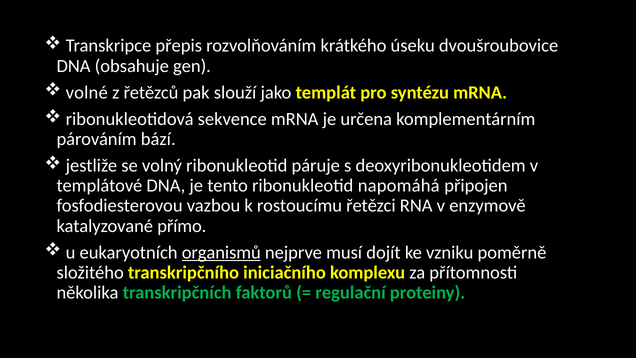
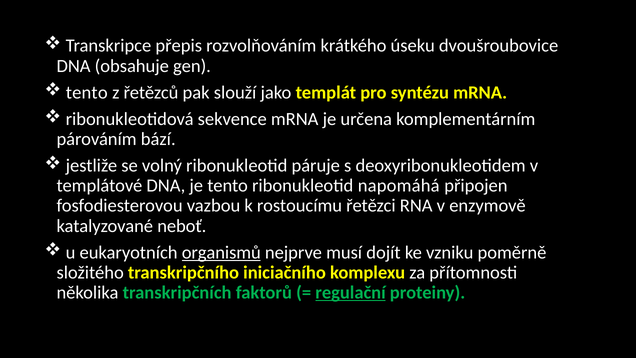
volné: volné -> tento (87, 92)
přímo: přímo -> neboť (182, 226)
regulační underline: none -> present (351, 292)
